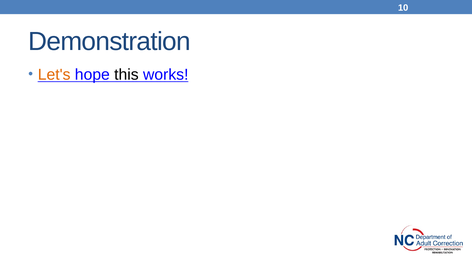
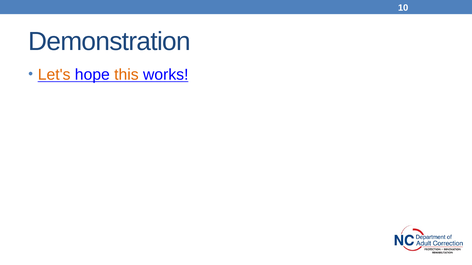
this colour: black -> orange (126, 75)
